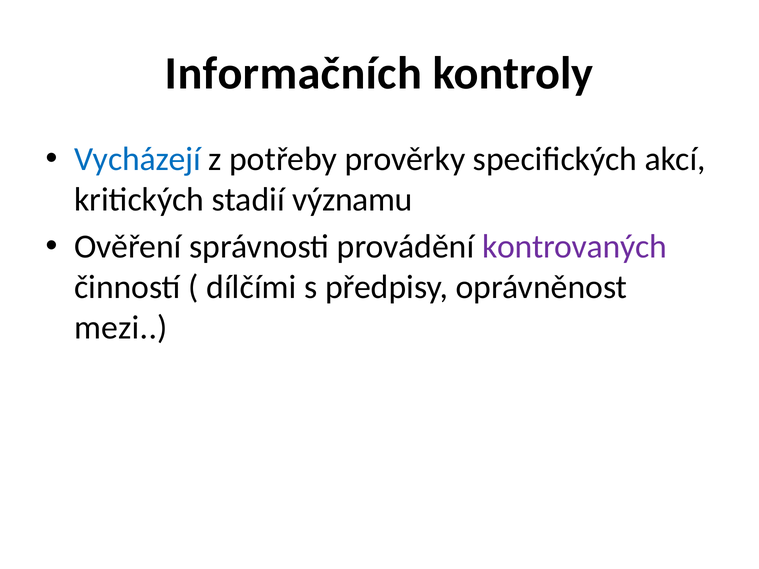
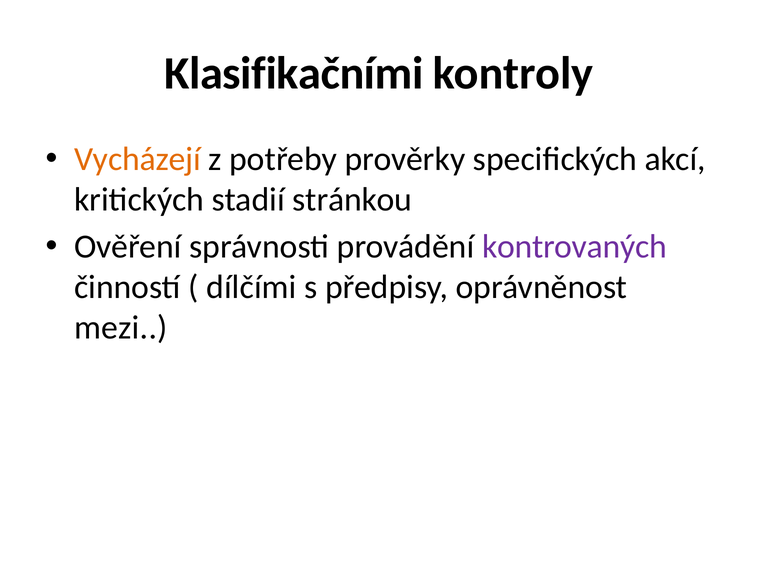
Informačních: Informačních -> Klasifikačními (294, 73)
Vycházejí colour: blue -> orange (137, 159)
významu: významu -> stránkou (352, 200)
